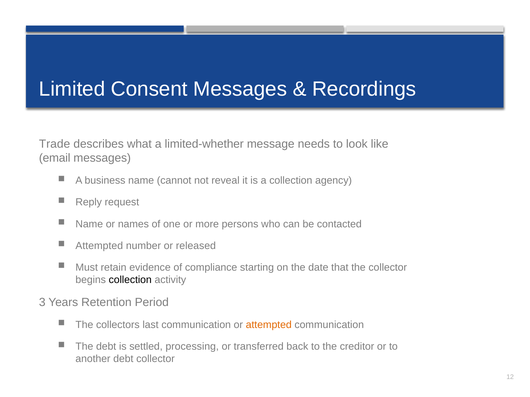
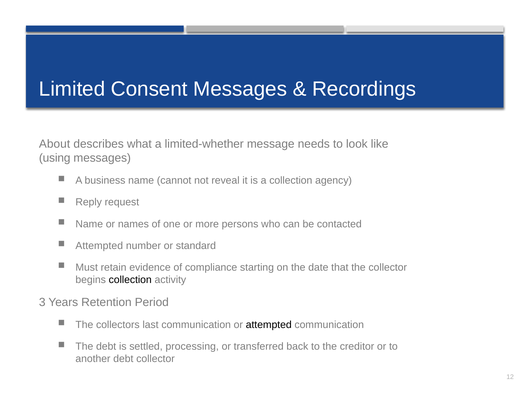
Trade: Trade -> About (55, 144)
email: email -> using (55, 158)
released: released -> standard (196, 246)
attempted colour: orange -> black (269, 325)
